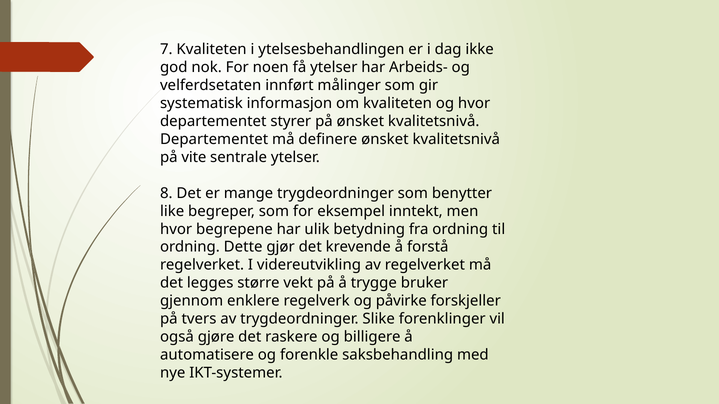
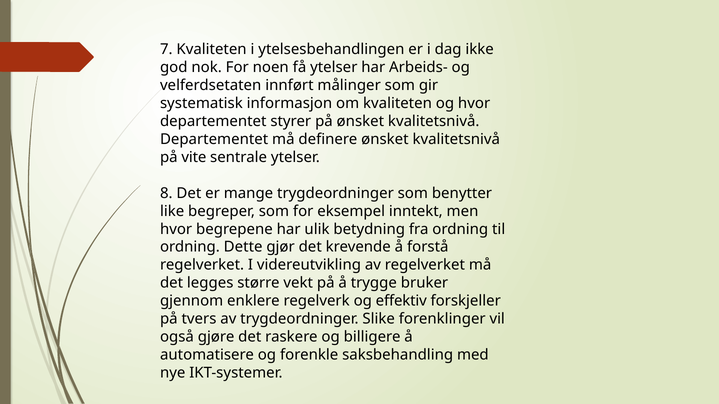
påvirke: påvirke -> effektiv (401, 301)
